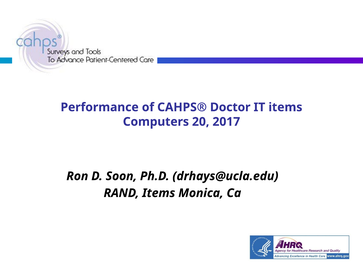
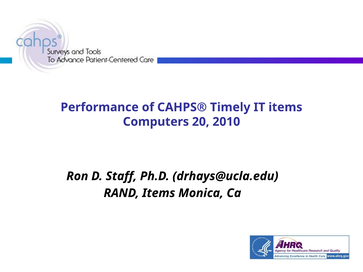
Doctor: Doctor -> Timely (230, 107)
2017: 2017 -> 2010 (226, 122)
Soon: Soon -> Staff (121, 176)
